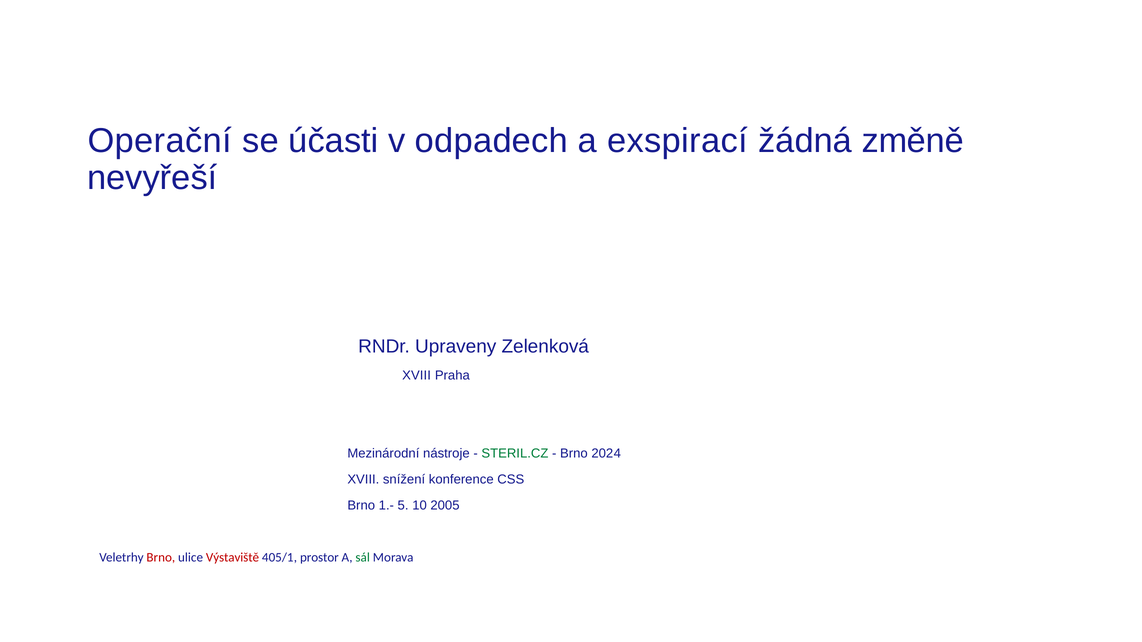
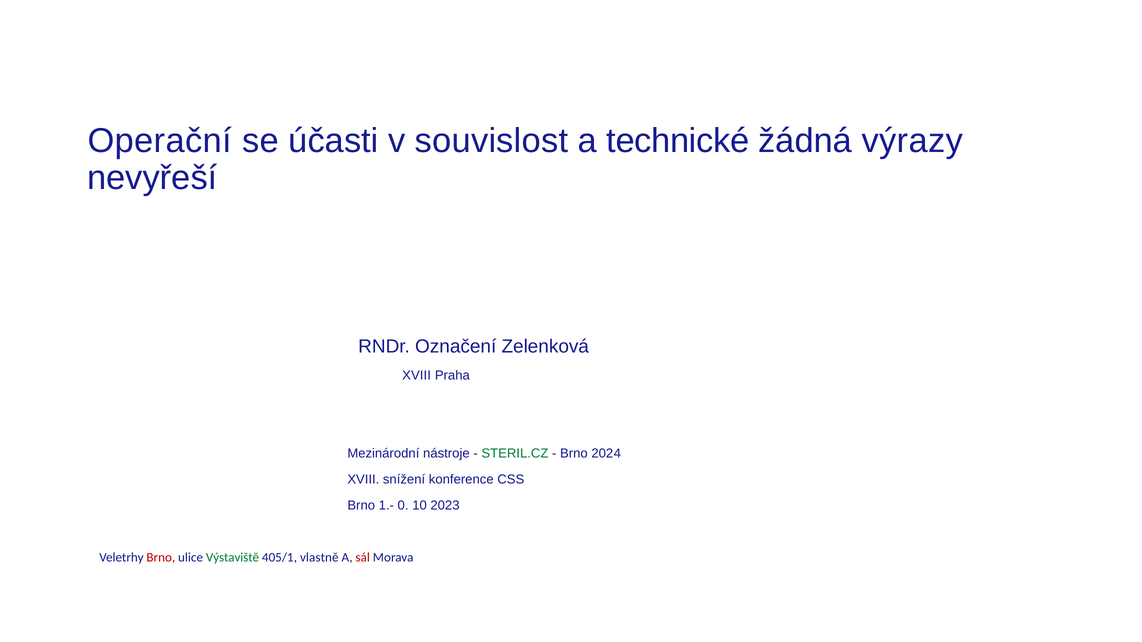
odpadech: odpadech -> souvislost (491, 141)
exspirací: exspirací -> technické (678, 141)
změně: změně -> výrazy (912, 141)
Upraveny: Upraveny -> Označení (456, 346)
5: 5 -> 0 (403, 506)
2005: 2005 -> 2023 (445, 506)
Výstaviště colour: red -> green (232, 558)
prostor: prostor -> vlastně (319, 558)
sál colour: green -> red (363, 558)
